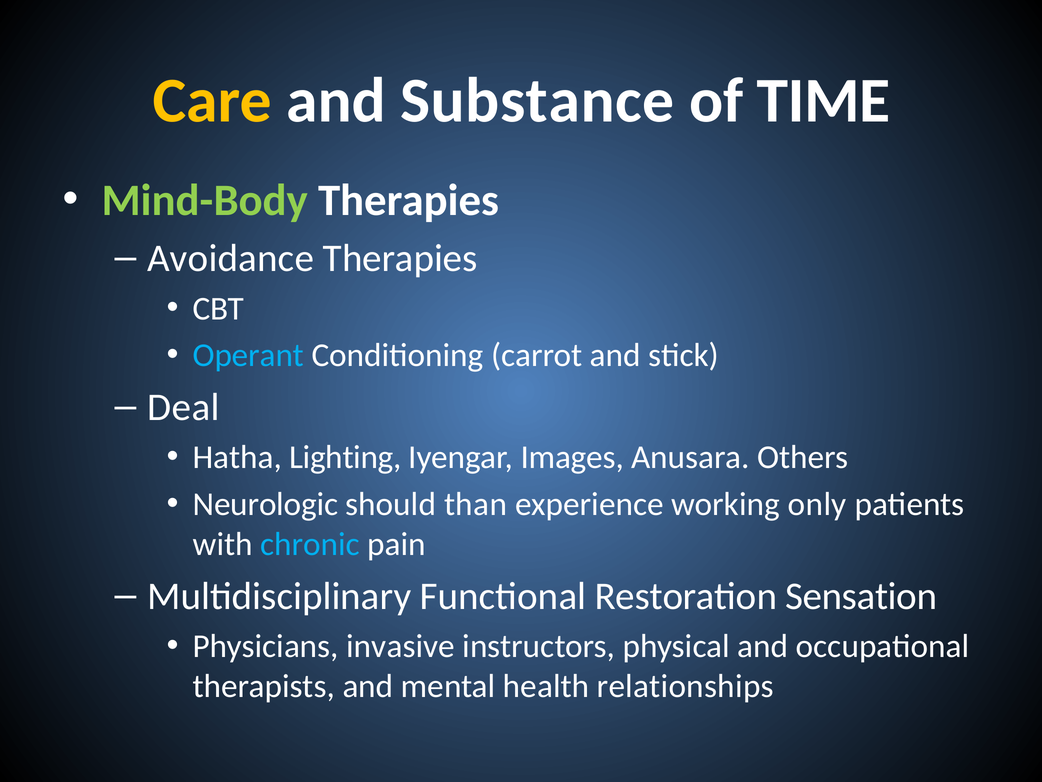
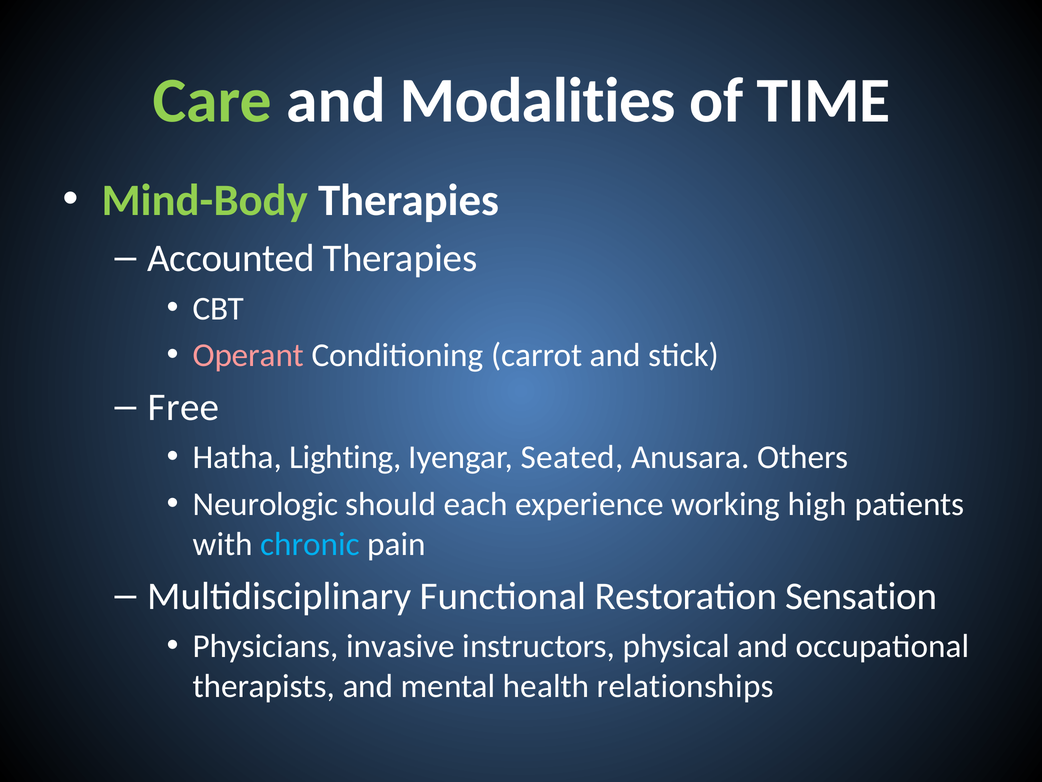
Care colour: yellow -> light green (212, 101)
Substance: Substance -> Modalities (538, 101)
Avoidance: Avoidance -> Accounted (231, 258)
Operant colour: light blue -> pink (248, 355)
Deal: Deal -> Free (184, 407)
Images: Images -> Seated (572, 457)
than: than -> each (476, 504)
only: only -> high (817, 504)
